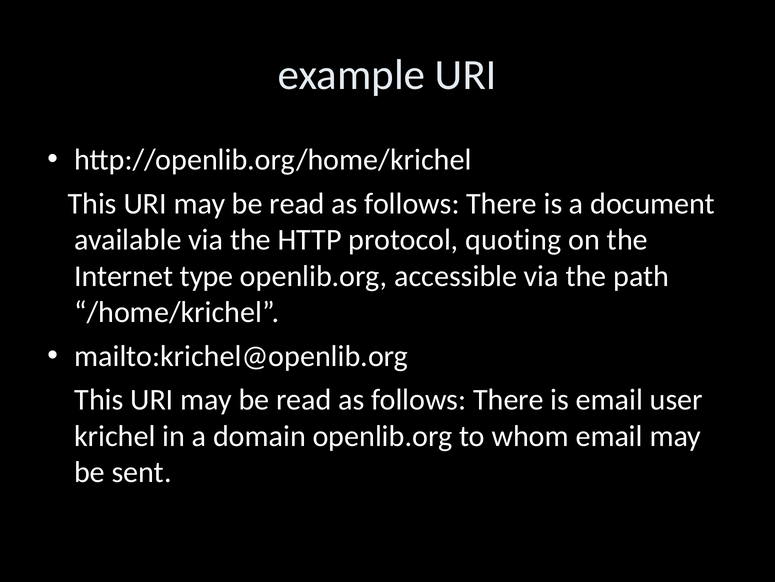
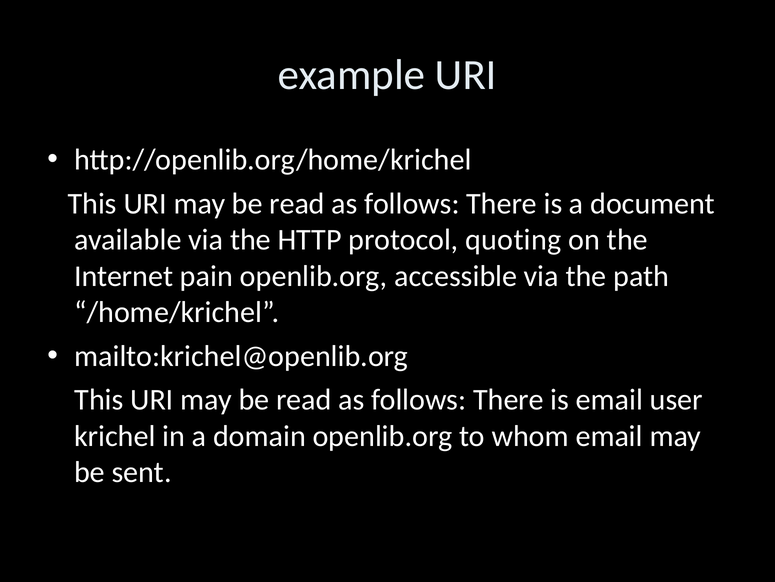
type: type -> pain (207, 276)
